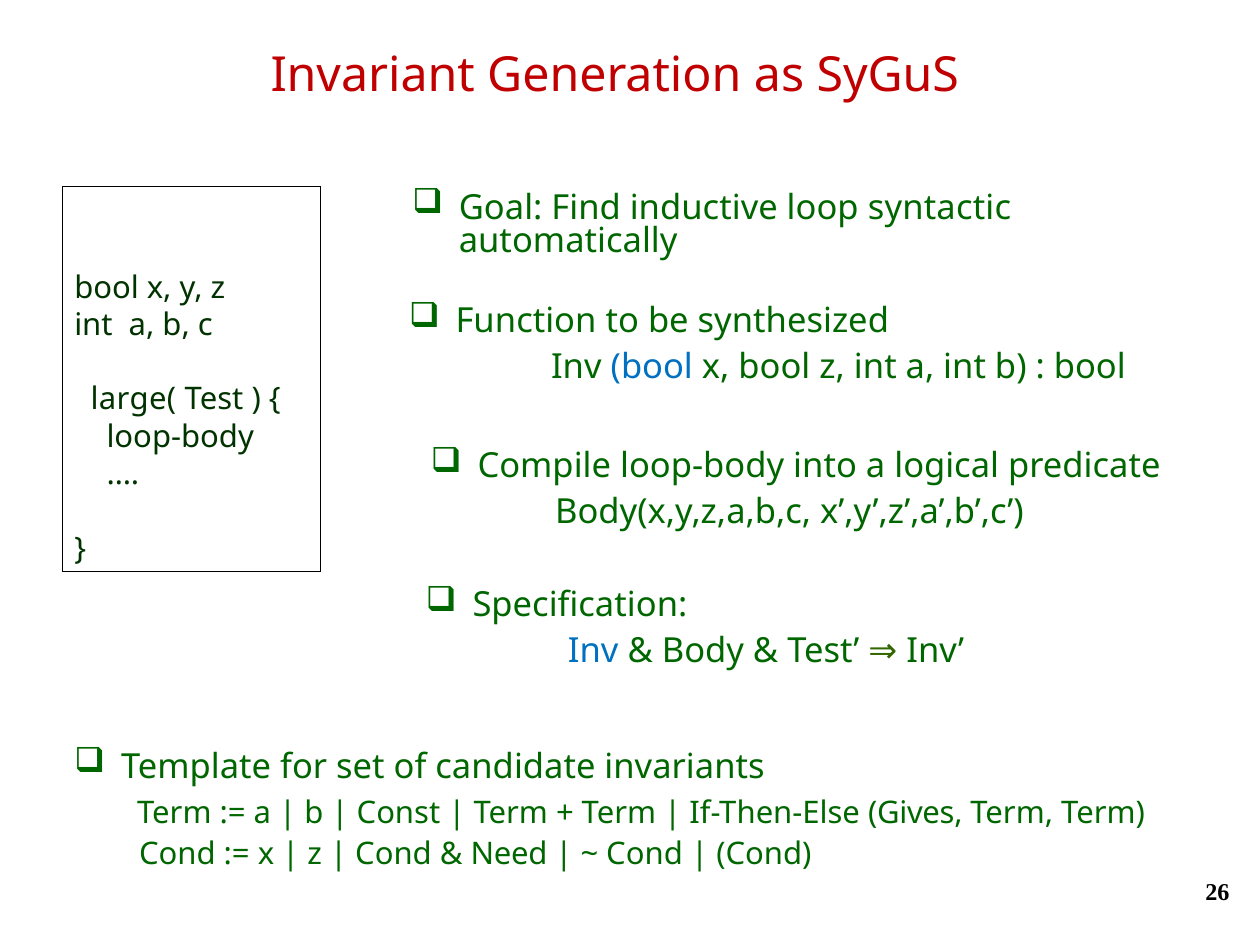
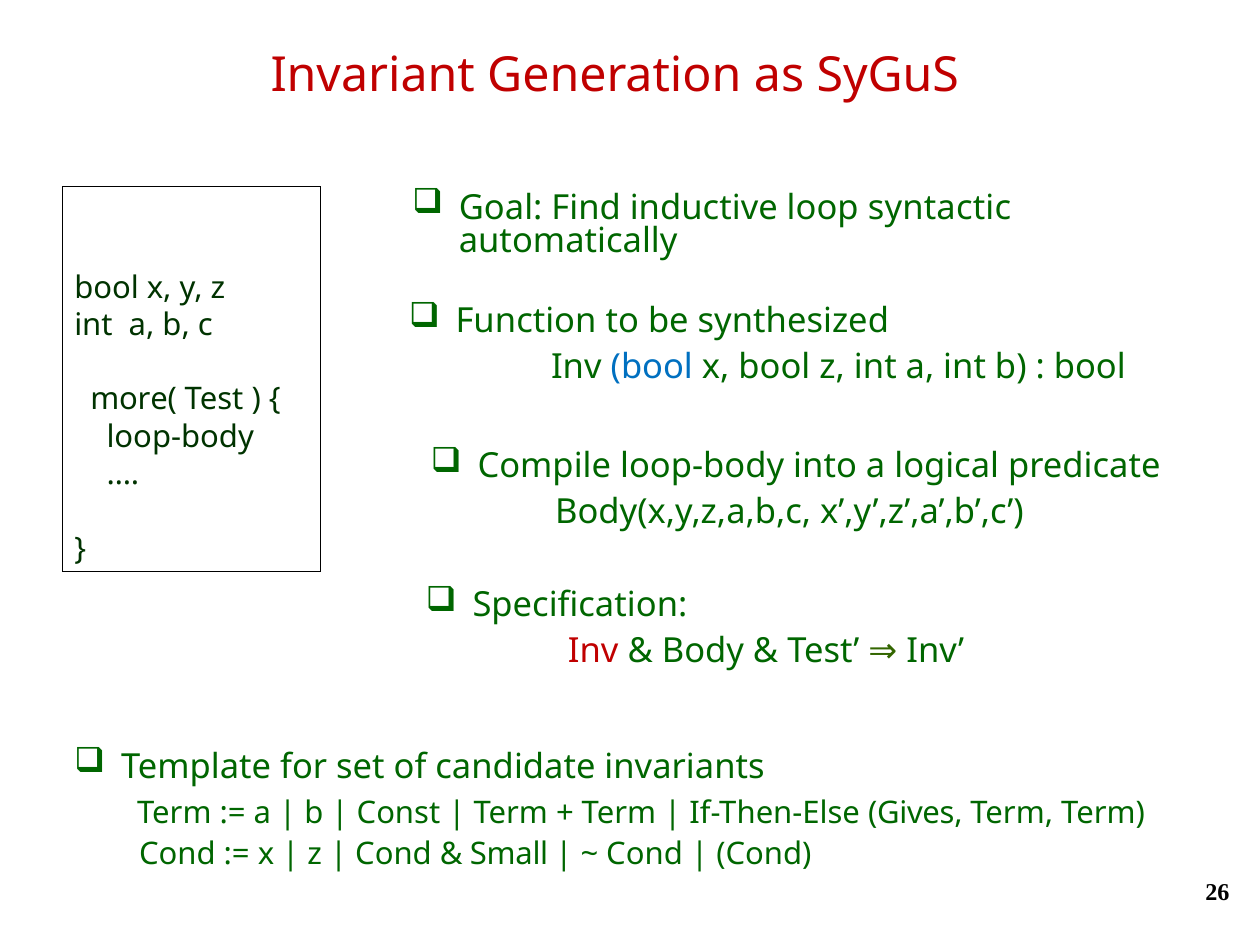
large(: large( -> more( (134, 399)
Inv colour: blue -> red (593, 650)
Need: Need -> Small (509, 854)
